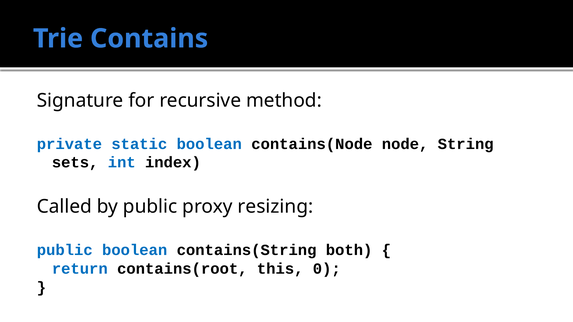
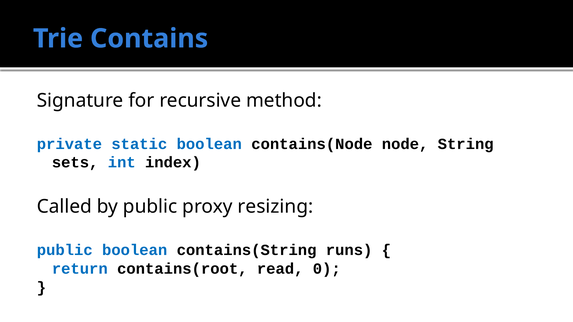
both: both -> runs (349, 250)
this: this -> read (280, 269)
